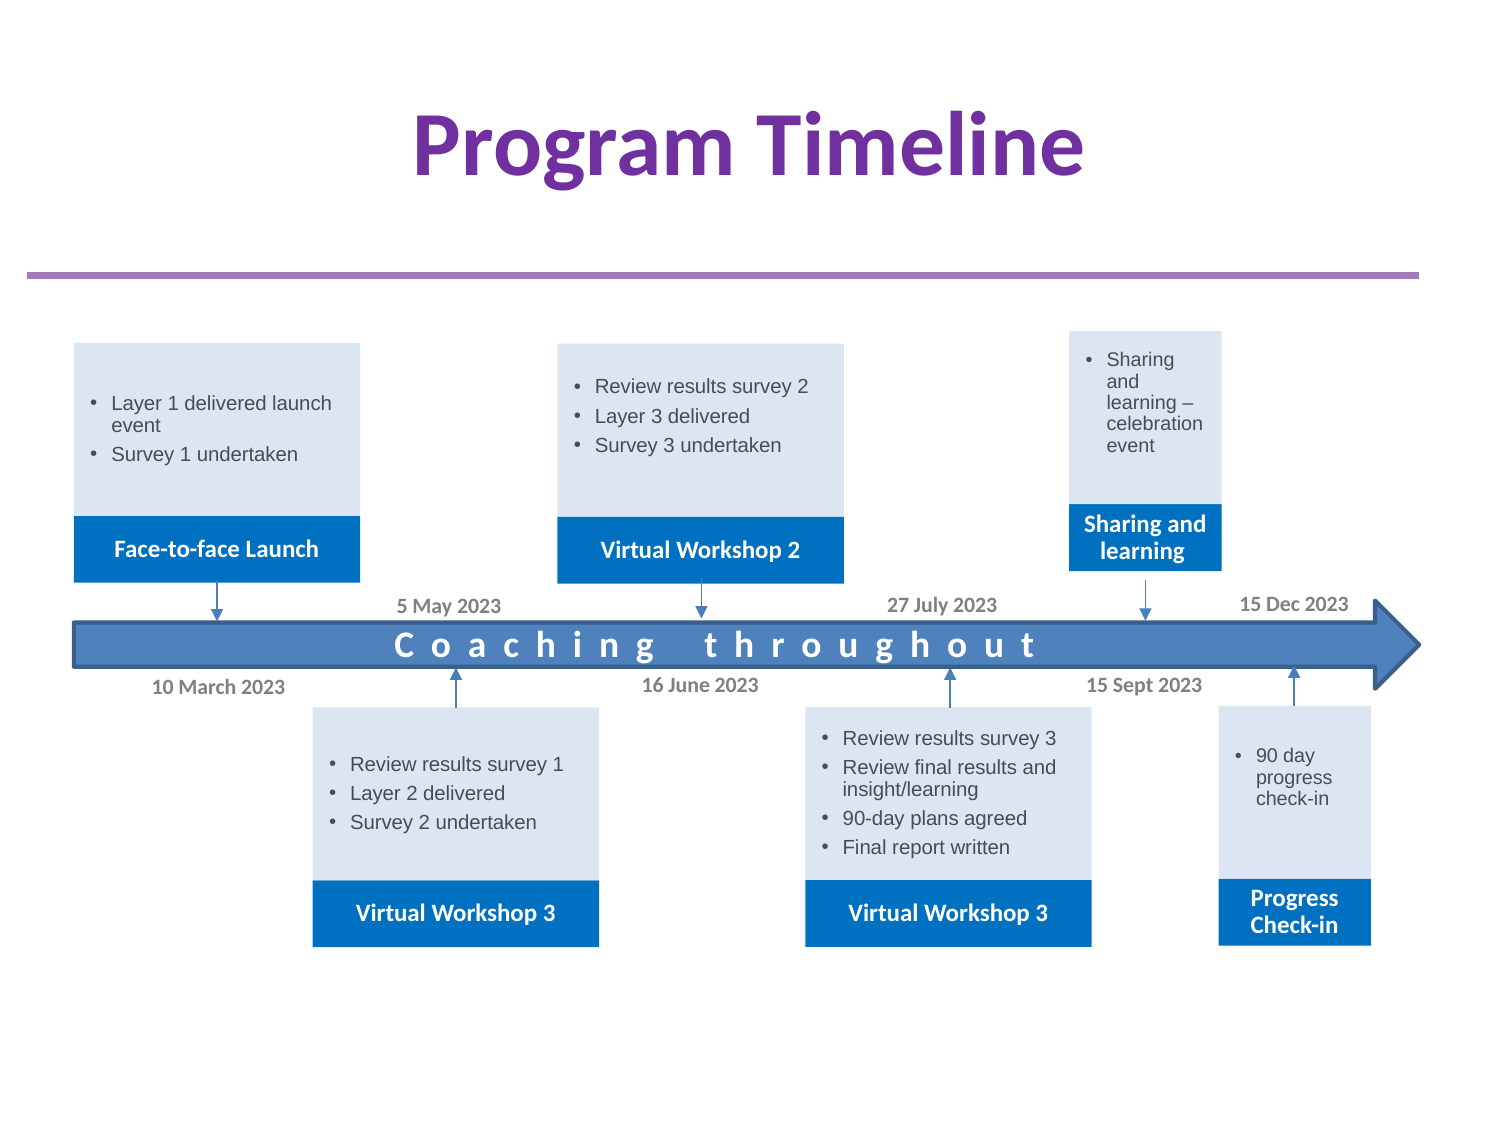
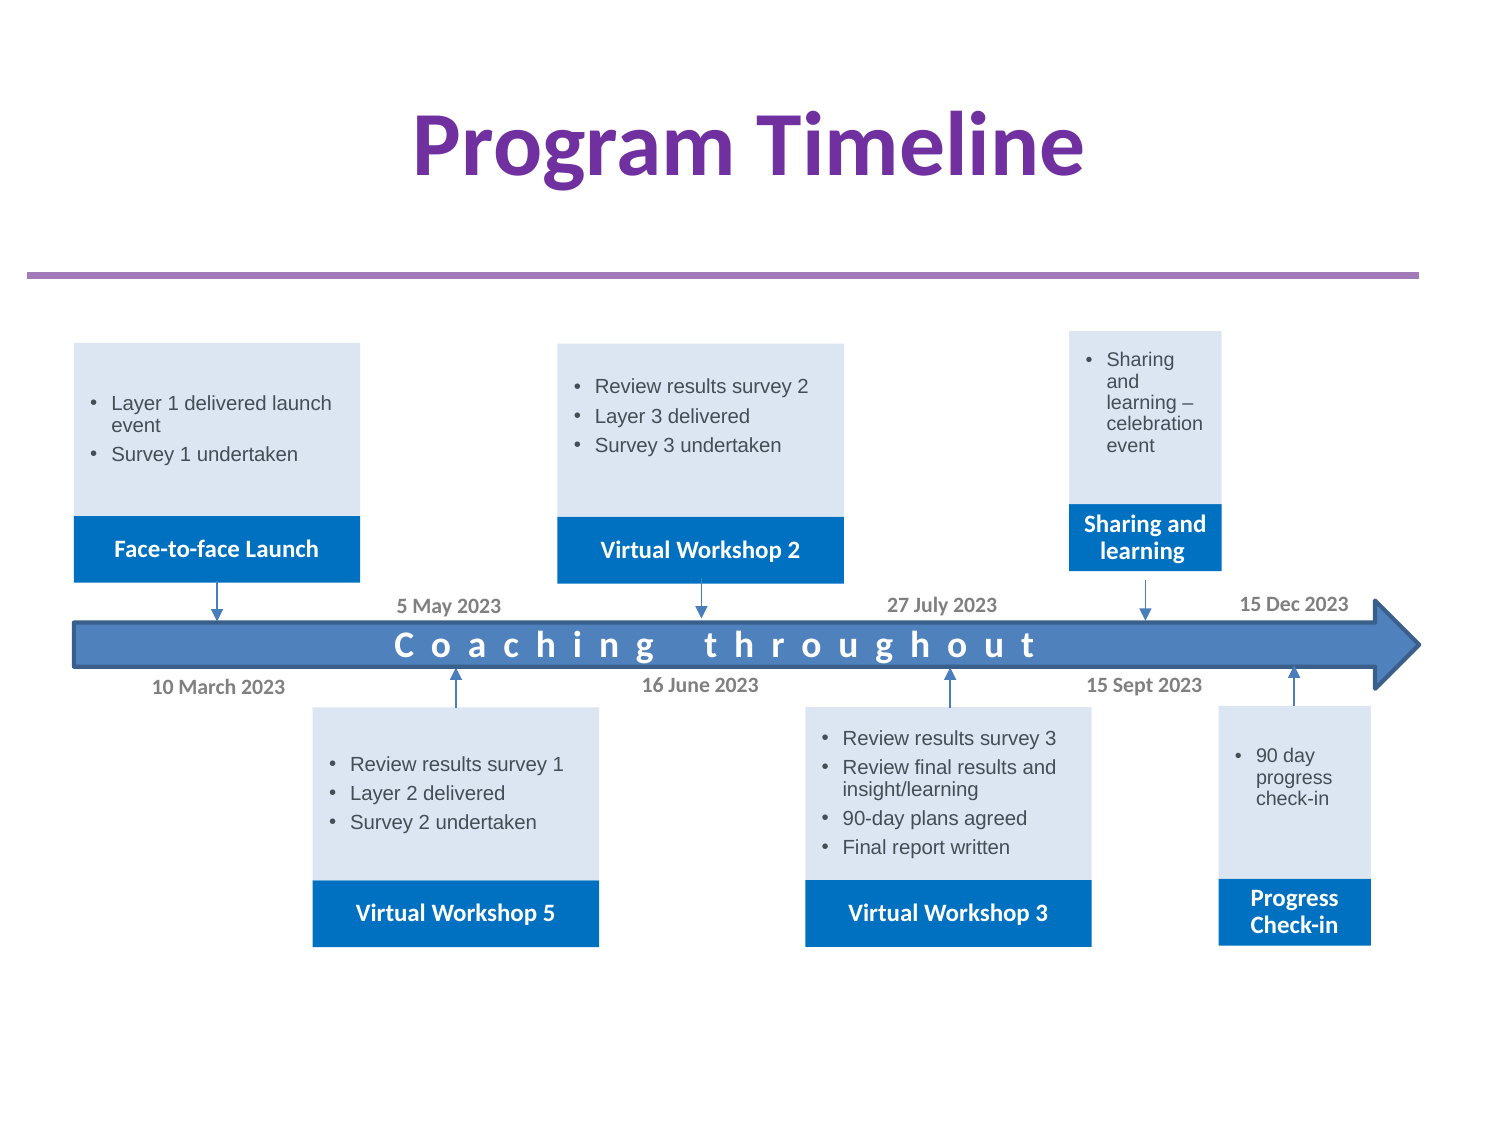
3: 3 -> 5 (549, 913)
